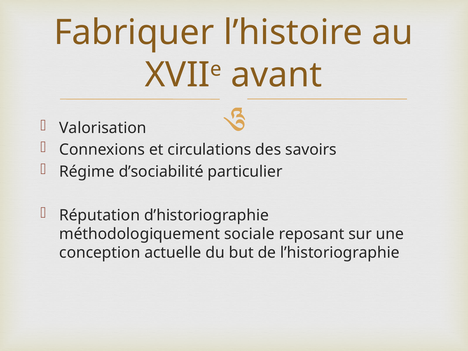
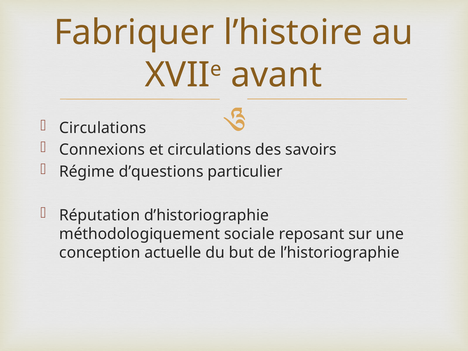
Valorisation: Valorisation -> Circulations (103, 128)
d’sociabilité: d’sociabilité -> d’questions (161, 172)
